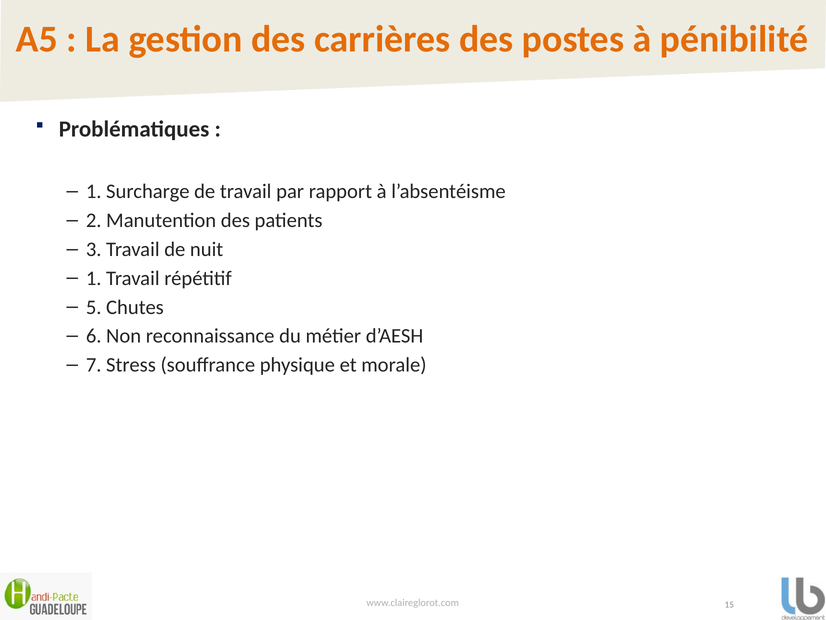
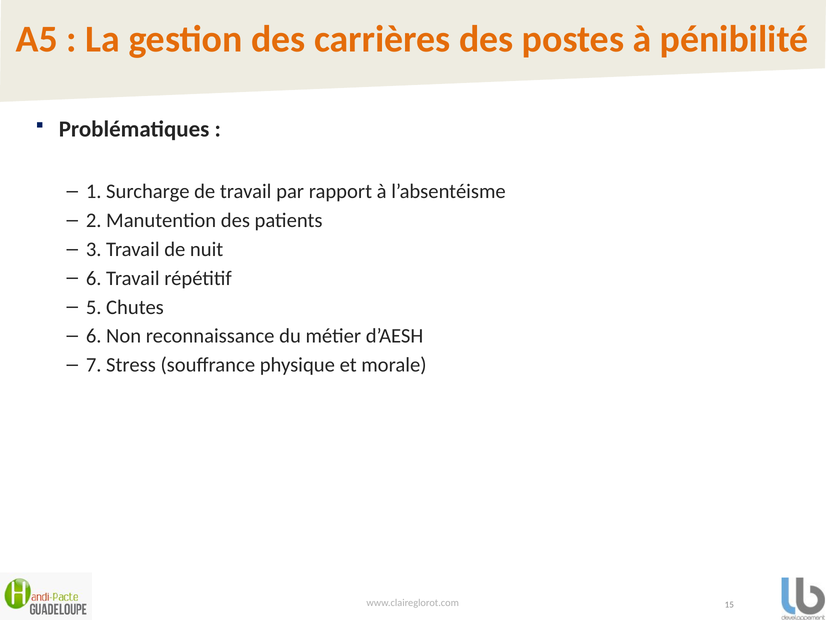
1: 1 -> 6 (94, 278)
